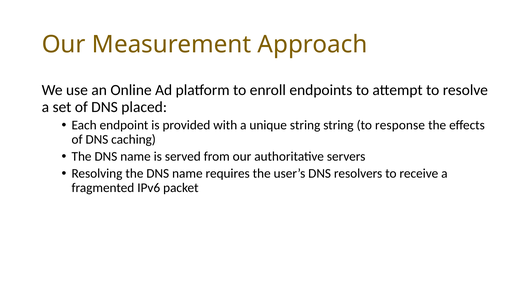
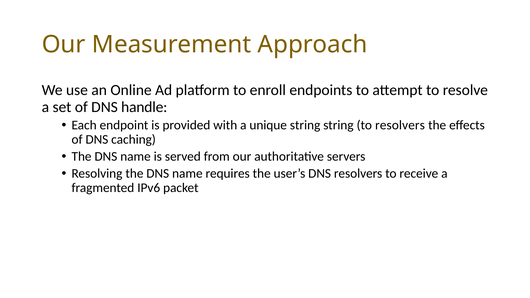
placed: placed -> handle (144, 107)
to response: response -> resolvers (400, 125)
